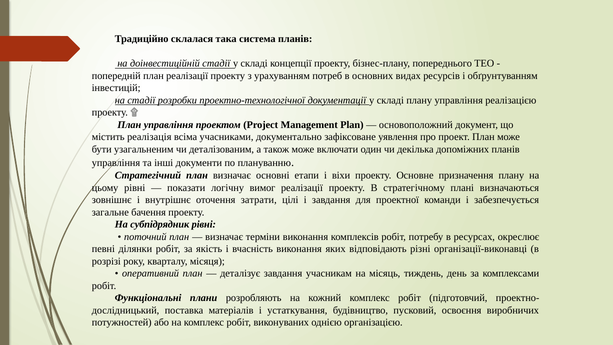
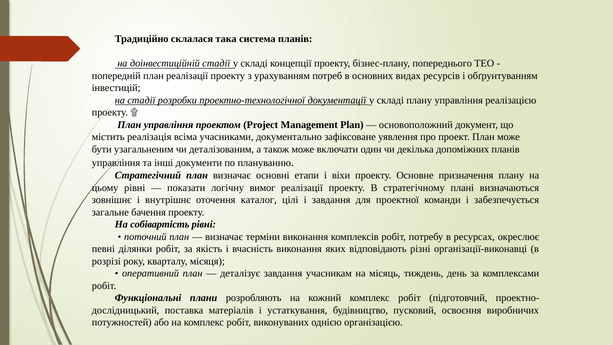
затрати: затрати -> каталог (259, 200)
субпідрядник: субпідрядник -> собівартість (160, 224)
